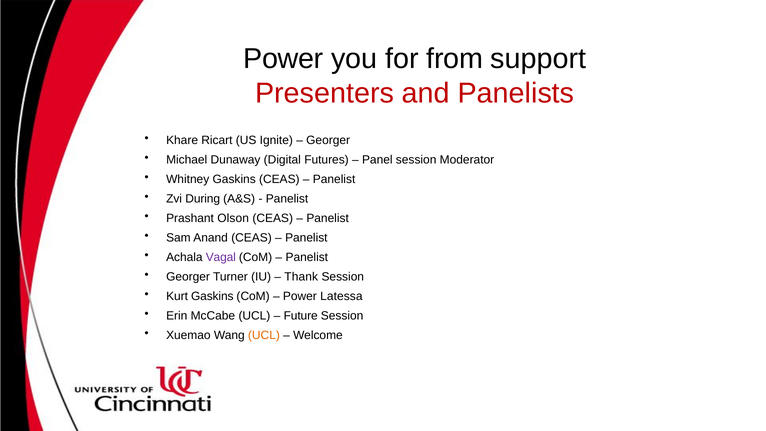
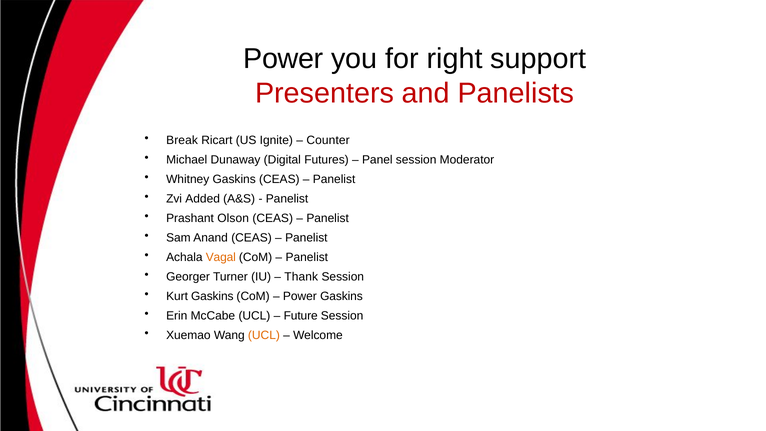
from: from -> right (455, 59)
Khare: Khare -> Break (182, 140)
Georger: Georger -> Counter (328, 140)
During: During -> Added (203, 199)
Vagal colour: purple -> orange (221, 257)
Power Latessa: Latessa -> Gaskins (341, 296)
